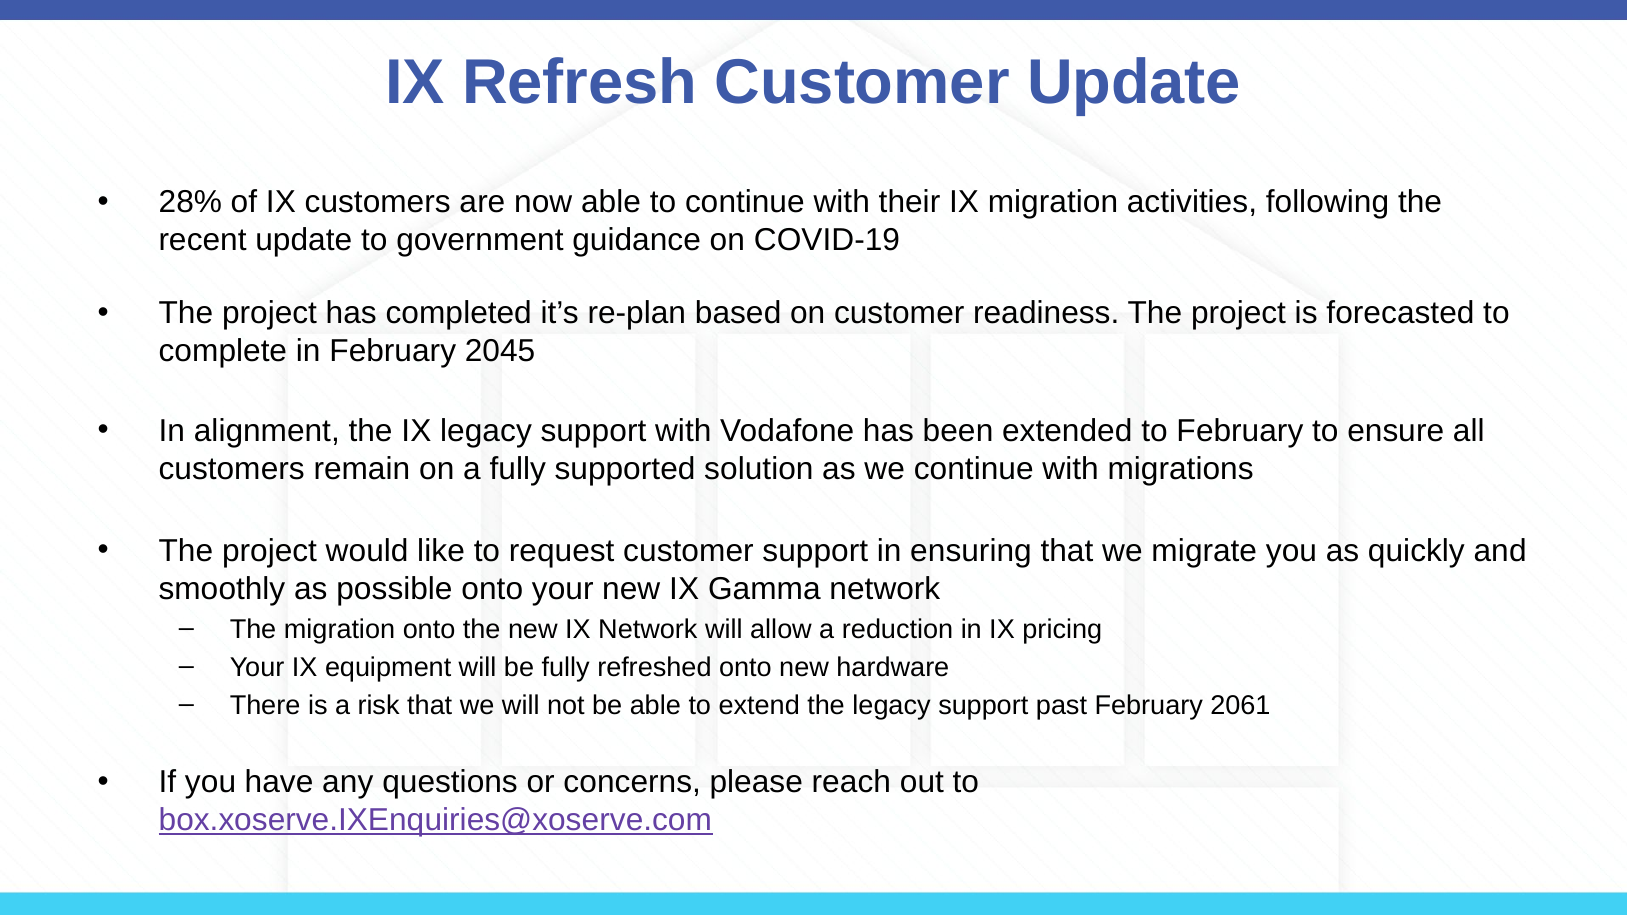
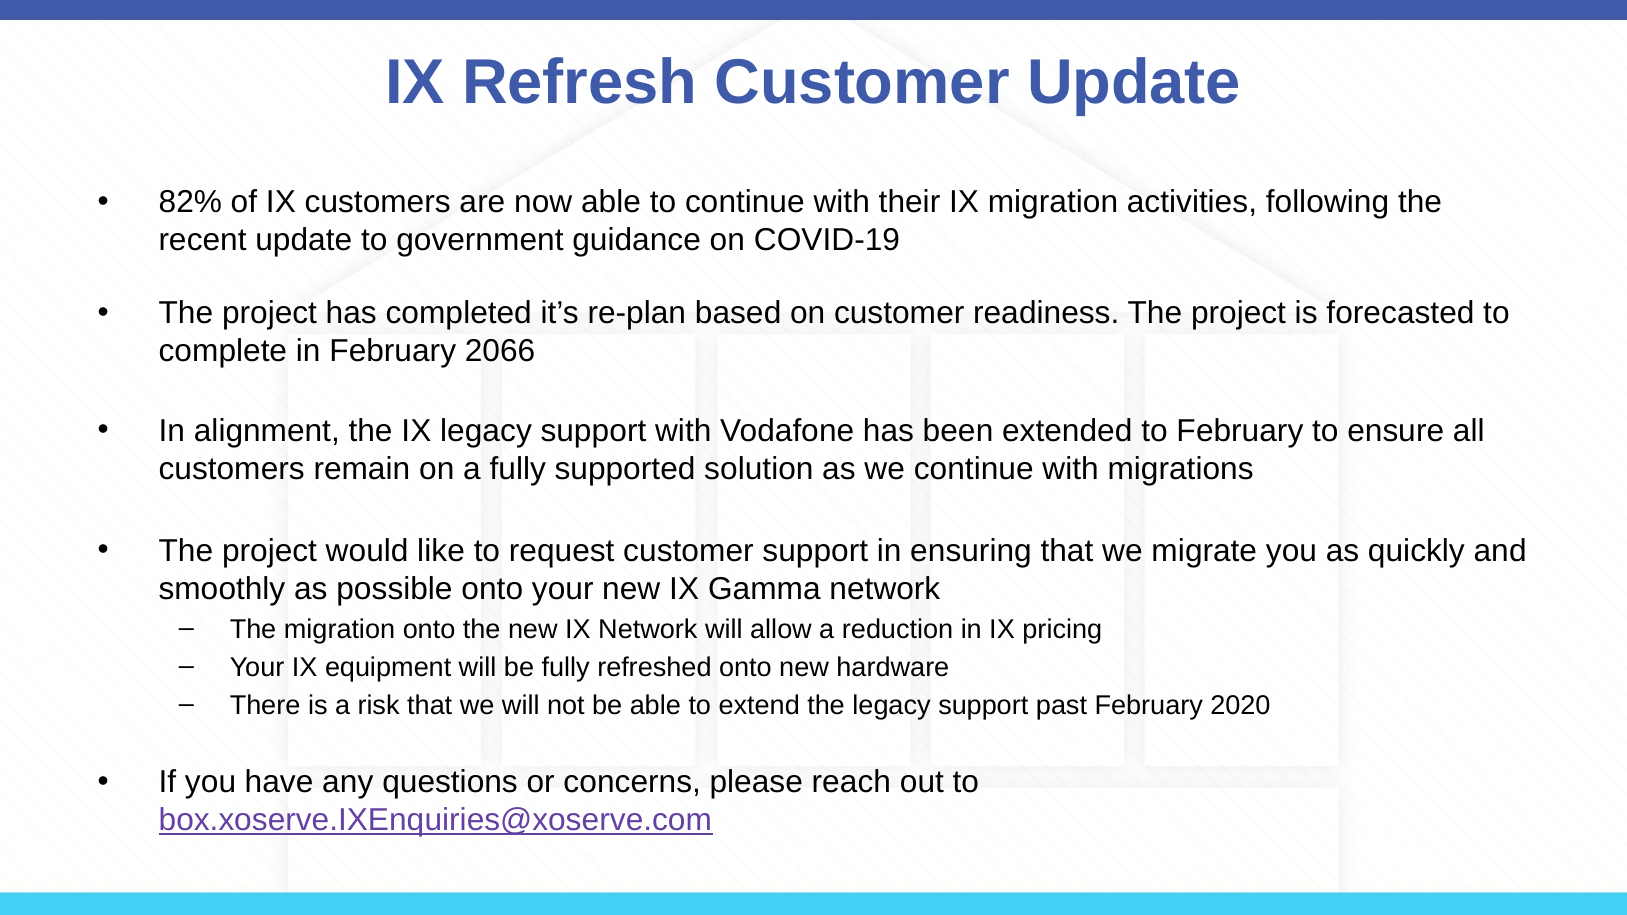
28%: 28% -> 82% (190, 202)
2045: 2045 -> 2066 (500, 351)
2061: 2061 -> 2020 (1241, 706)
